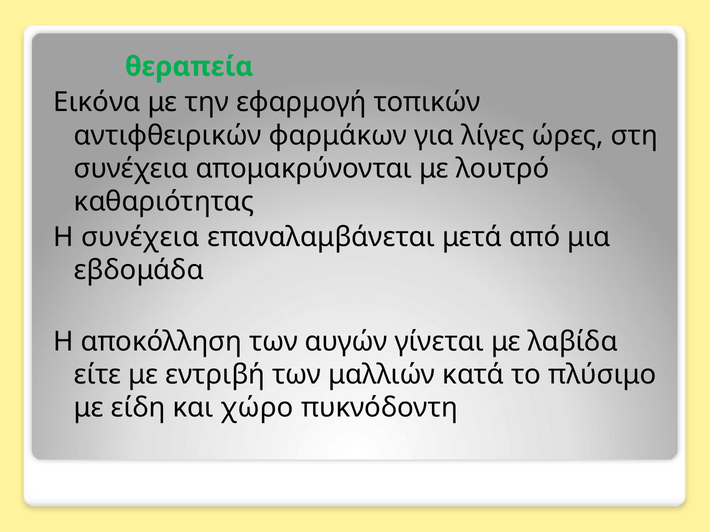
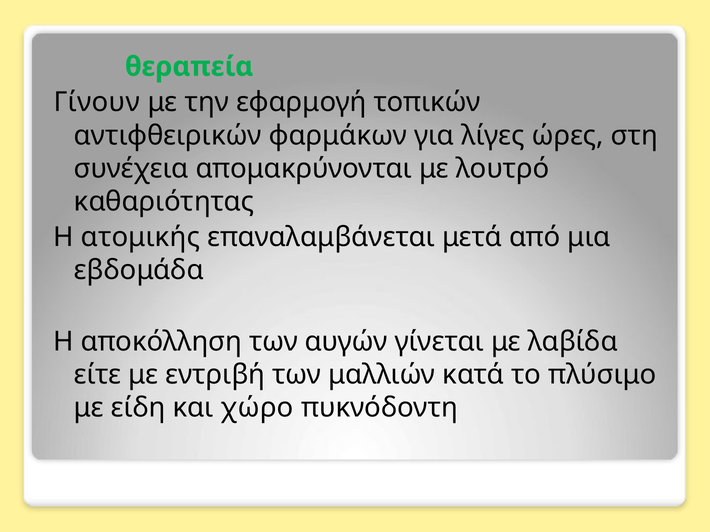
Εικόνα: Εικόνα -> Γίνουν (97, 102)
Η συνέχεια: συνέχεια -> ατομικής (140, 237)
